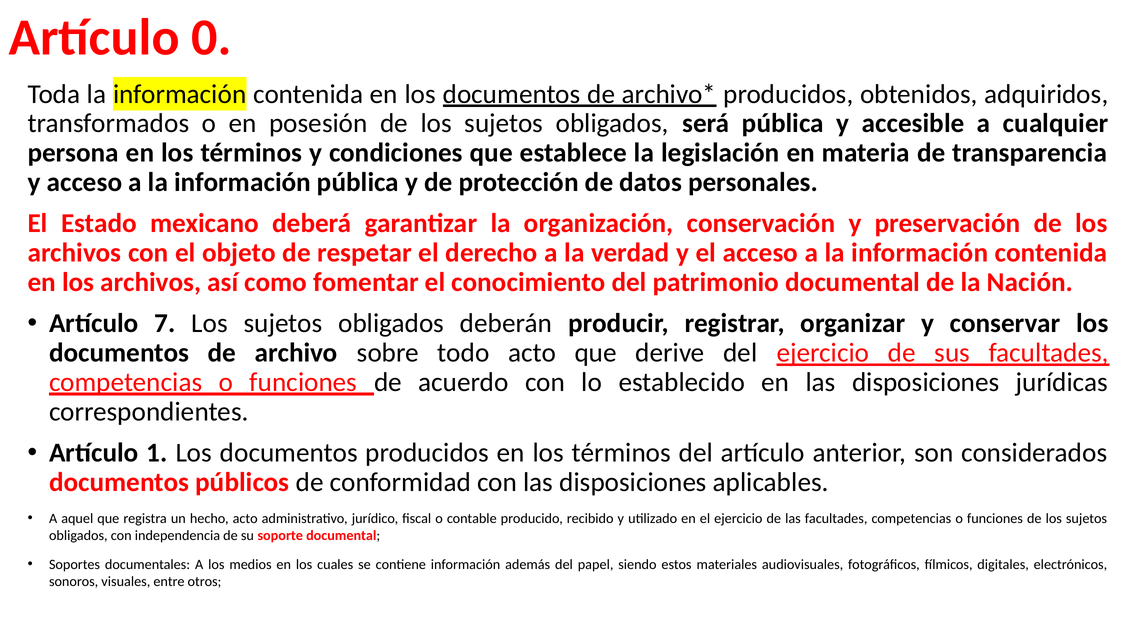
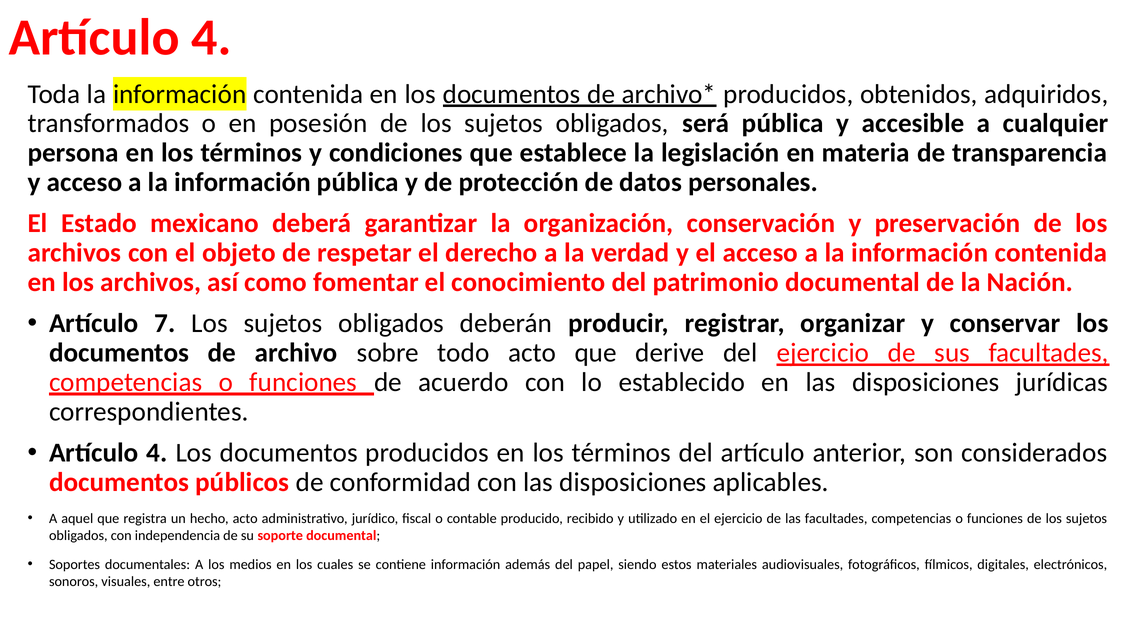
0: 0 -> 4 (211, 37)
1: 1 -> 4 (157, 453)
